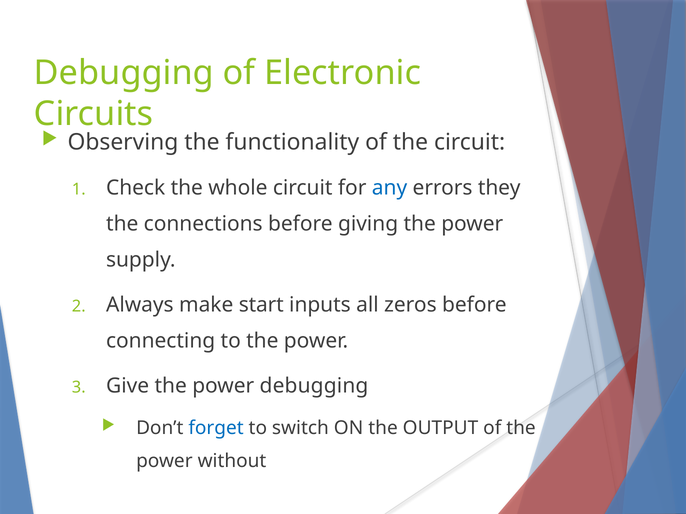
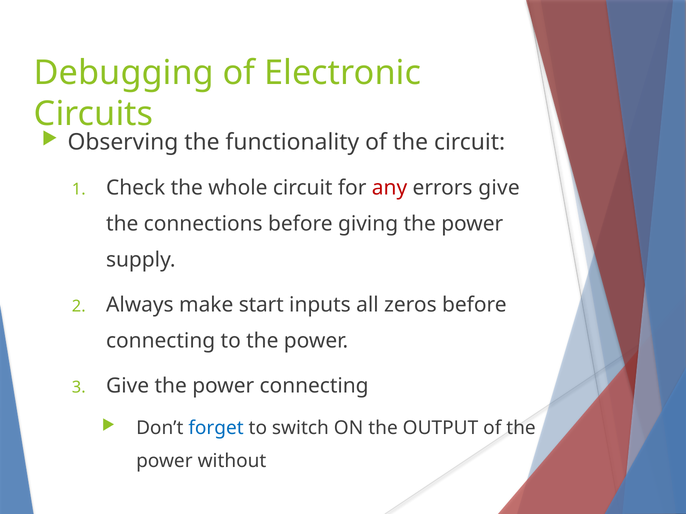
any colour: blue -> red (390, 188)
errors they: they -> give (499, 188)
power debugging: debugging -> connecting (314, 386)
